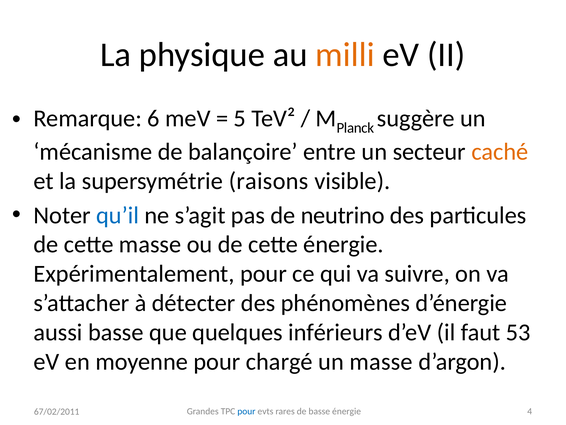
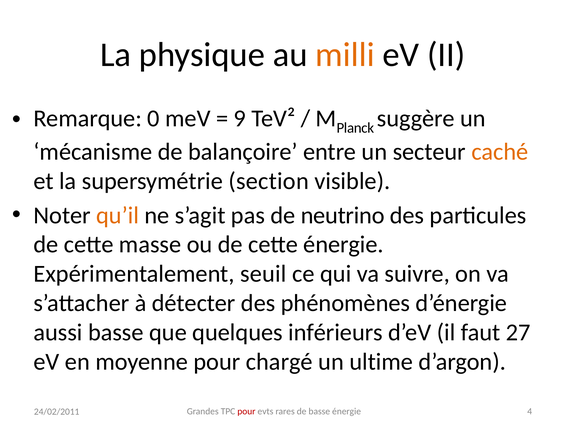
6: 6 -> 0 (153, 118)
5: 5 -> 9 (240, 118)
raisons: raisons -> section (269, 181)
qu’il colour: blue -> orange (117, 215)
Expérimentalement pour: pour -> seuil (263, 274)
53: 53 -> 27 (518, 332)
un masse: masse -> ultime (381, 361)
pour colour: blue -> red (246, 411)
67/02/2011: 67/02/2011 -> 24/02/2011 (57, 411)
